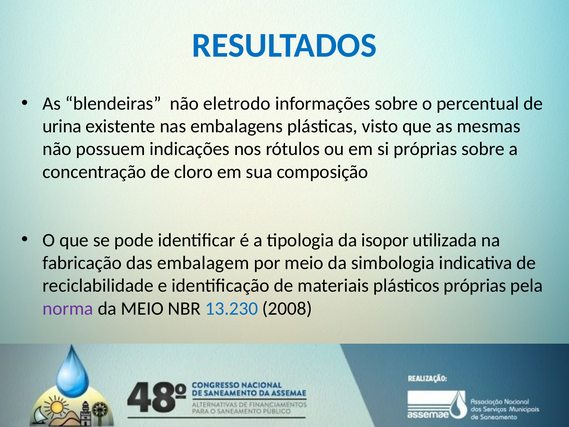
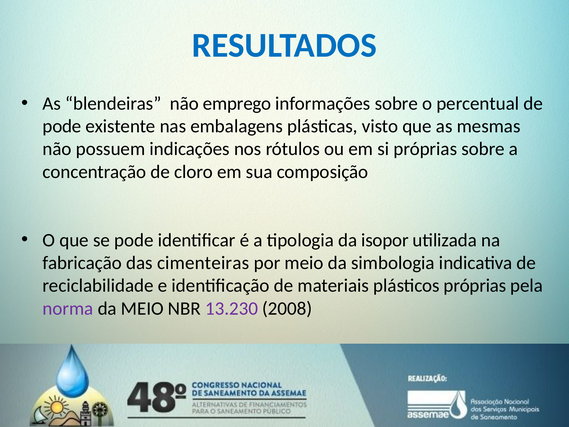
eletrodo: eletrodo -> emprego (237, 103)
urina: urina -> pode (62, 126)
embalagem: embalagem -> cimenteiras (203, 263)
13.230 colour: blue -> purple (232, 308)
